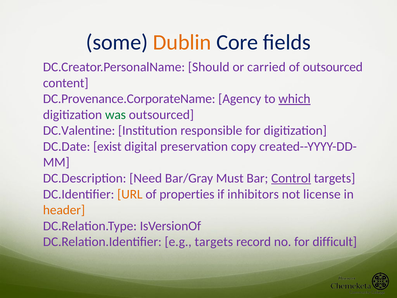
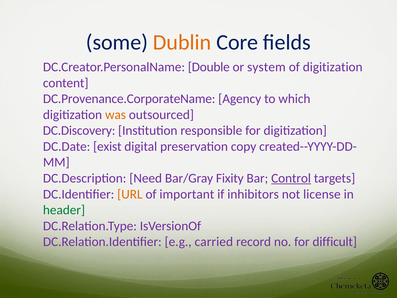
Should: Should -> Double (209, 67)
carried: carried -> system (266, 67)
of outsourced: outsourced -> digitization (333, 67)
which underline: present -> none (294, 99)
was colour: green -> orange (115, 115)
DC.Valentine: DC.Valentine -> DC.Discovery (79, 130)
Must: Must -> Fixity (230, 178)
properties: properties -> important (187, 194)
header colour: orange -> green (64, 210)
e.g targets: targets -> carried (214, 242)
